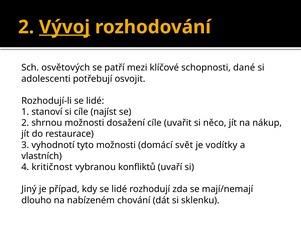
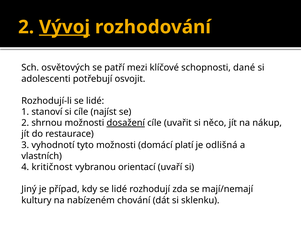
dosažení underline: none -> present (126, 123)
svět: svět -> platí (184, 145)
vodítky: vodítky -> odlišná (222, 145)
konfliktů: konfliktů -> orientací (137, 167)
dlouho: dlouho -> kultury (36, 200)
